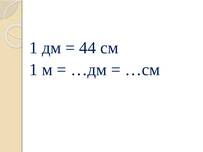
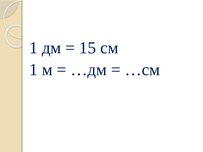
44: 44 -> 15 (88, 48)
